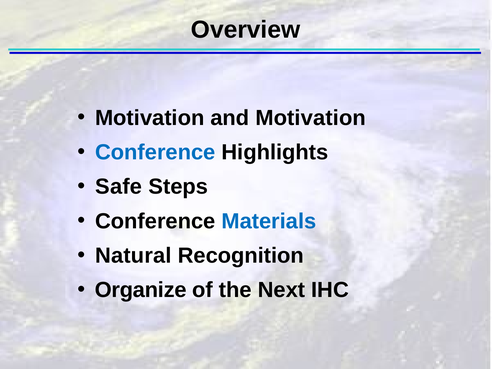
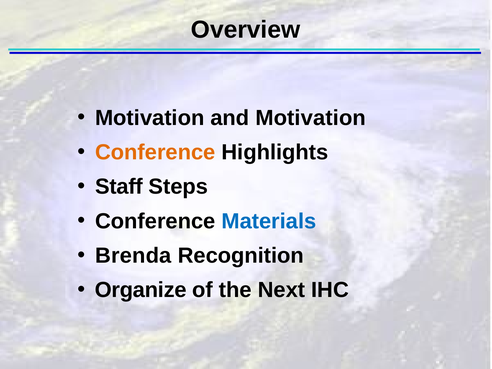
Conference colour: blue -> orange (155, 152)
Safe: Safe -> Staff (119, 187)
Natural: Natural -> Brenda (133, 256)
